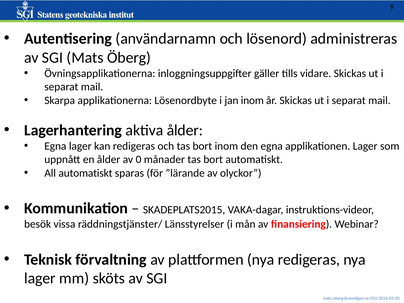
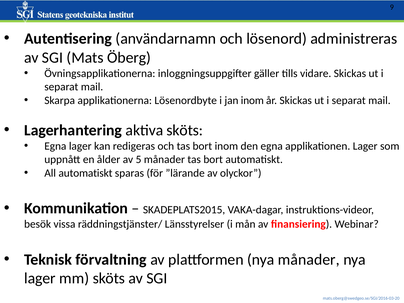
aktiva ålder: ålder -> sköts (185, 130)
0: 0 -> 5 (139, 160)
nya redigeras: redigeras -> månader (309, 260)
